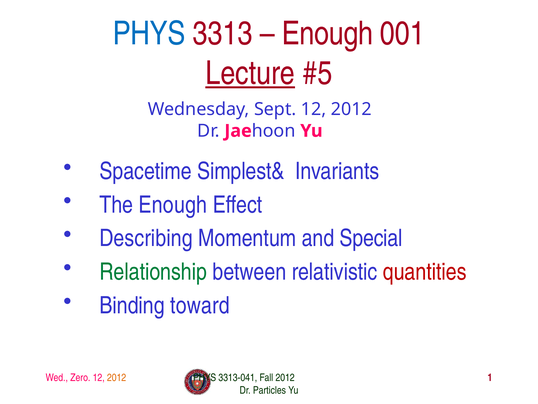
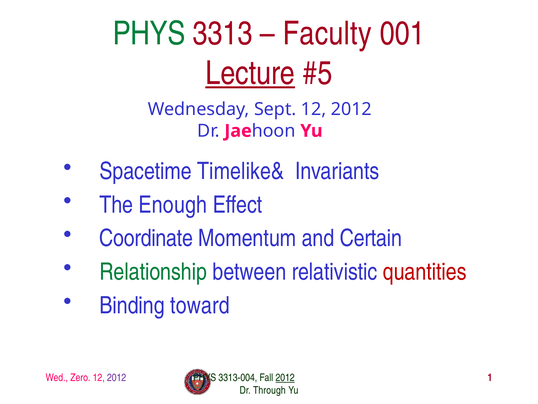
PHYS colour: blue -> green (149, 34)
Enough: Enough -> Faculty (327, 34)
Simplest&: Simplest& -> Timelike& (241, 171)
Describing: Describing -> Coordinate (146, 238)
Special: Special -> Certain (371, 238)
2012 colour: orange -> purple (117, 377)
3313-041: 3313-041 -> 3313-004 (238, 377)
2012 underline: none -> present (285, 377)
Particles: Particles -> Through (269, 390)
